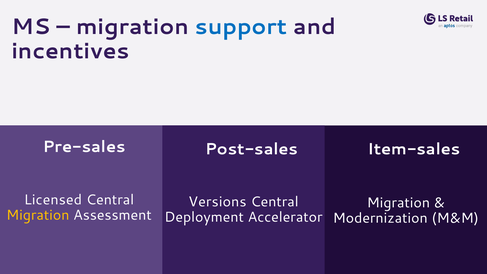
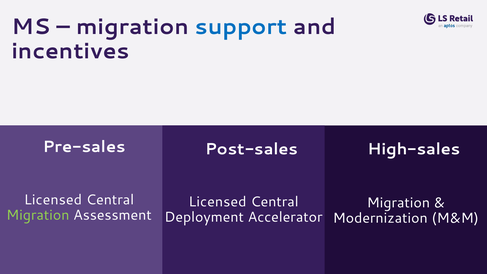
Item-sales: Item-sales -> High-sales (414, 149)
Versions: Versions -> Licensed (217, 202)
Migration colour: yellow -> light green (38, 215)
